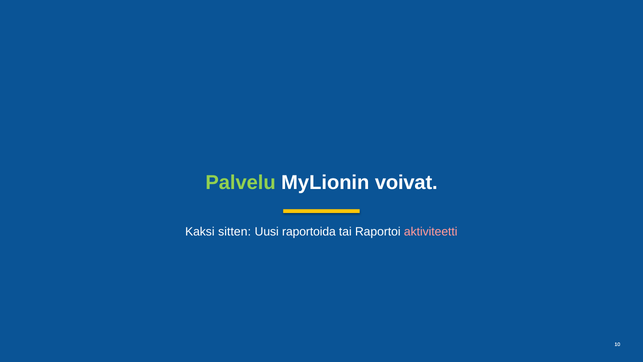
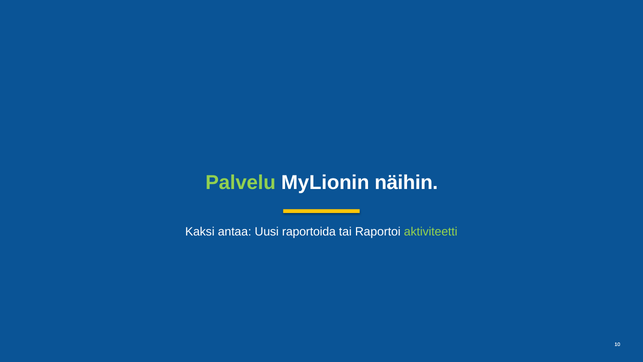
voivat: voivat -> näihin (406, 182)
sitten: sitten -> antaa (235, 231)
aktiviteetti colour: pink -> light green (431, 231)
